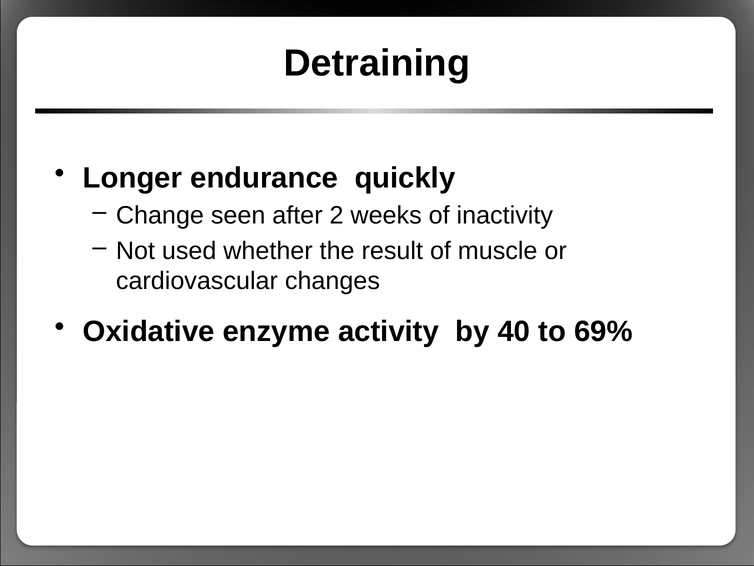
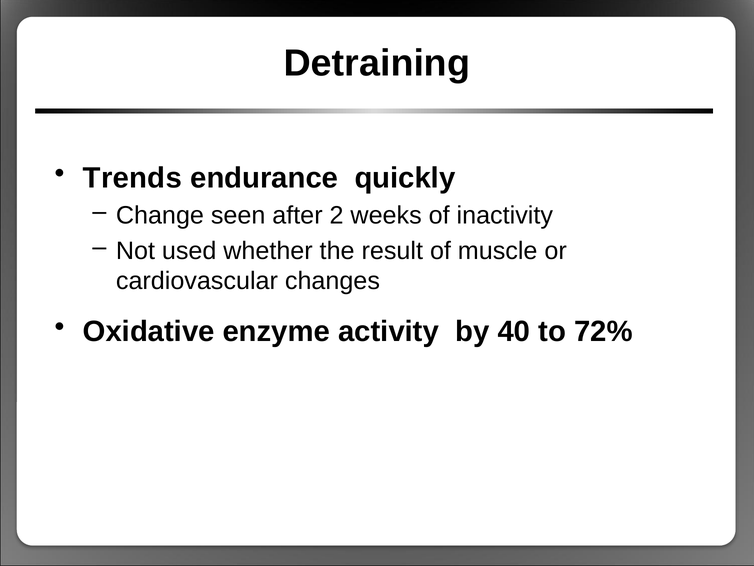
Longer: Longer -> Trends (132, 178)
69%: 69% -> 72% (603, 331)
